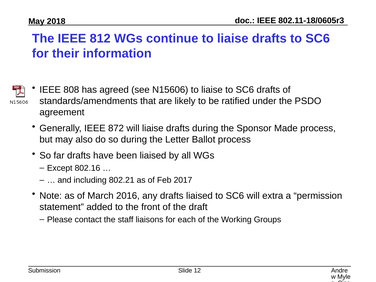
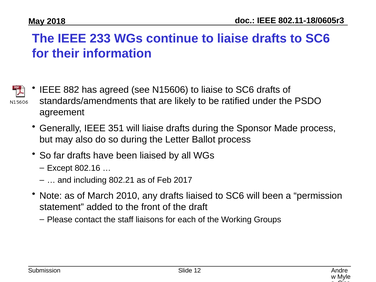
812: 812 -> 233 (100, 38)
808: 808 -> 882 (71, 90)
872: 872 -> 351 (116, 128)
2016: 2016 -> 2010 (128, 196)
will extra: extra -> been (273, 196)
